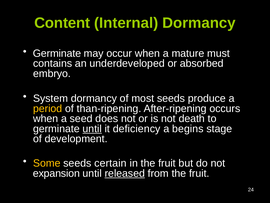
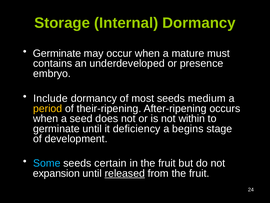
Content: Content -> Storage (62, 23)
absorbed: absorbed -> presence (202, 63)
System: System -> Include (50, 98)
produce: produce -> medium (207, 98)
than-ripening: than-ripening -> their-ripening (109, 108)
death: death -> within (192, 118)
until underline: present -> none (92, 128)
Some colour: yellow -> light blue (47, 163)
